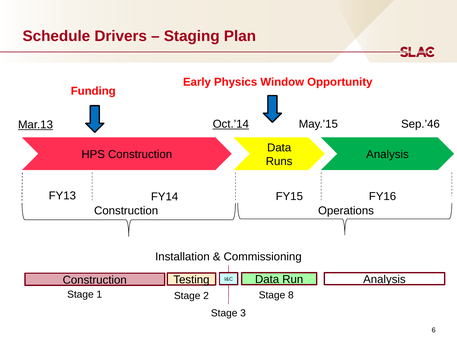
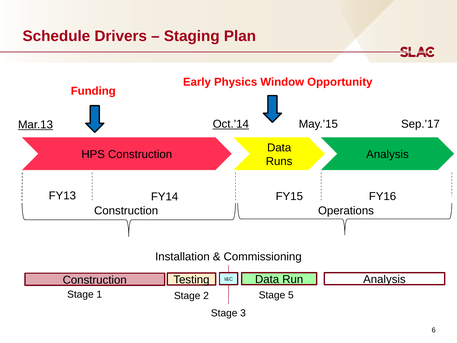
Sep.’46: Sep.’46 -> Sep.’17 (420, 124)
8: 8 -> 5 (291, 295)
